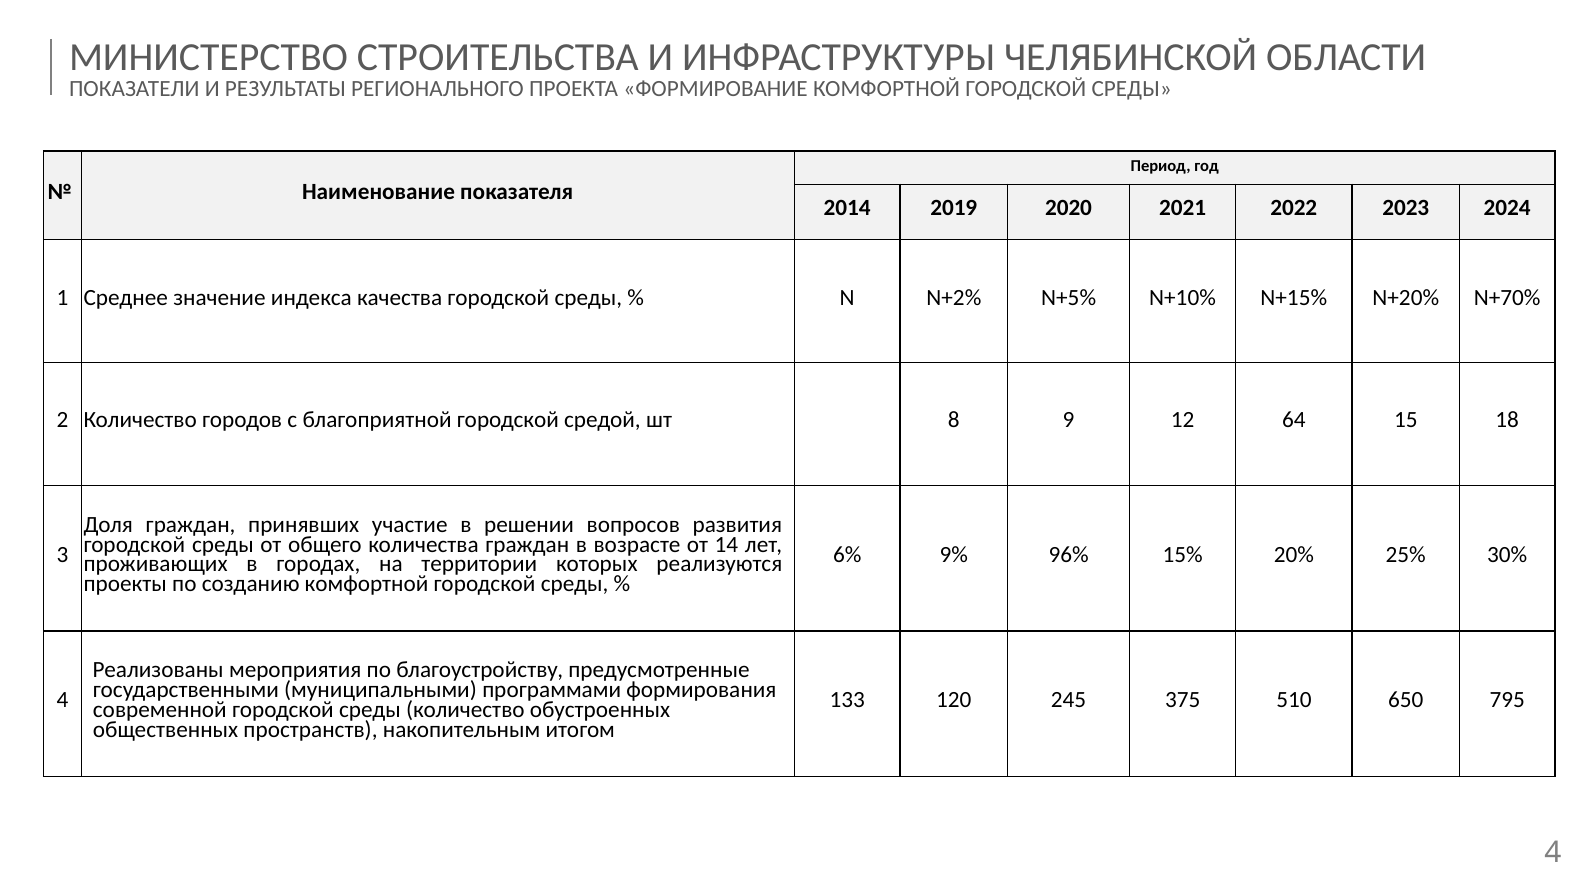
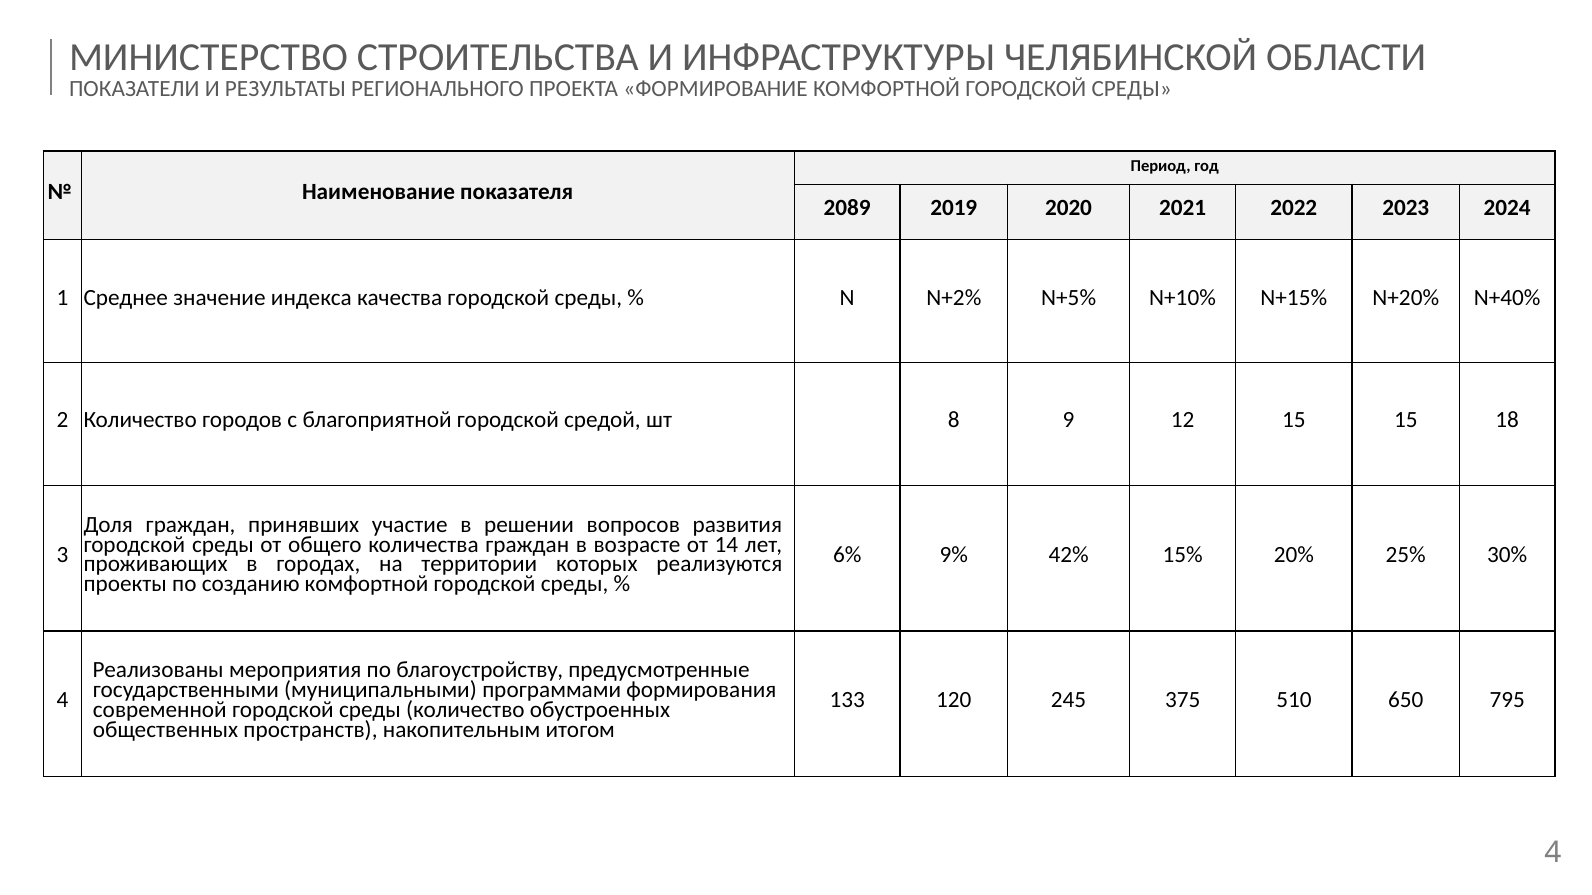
2014: 2014 -> 2089 (847, 208)
N+70%: N+70% -> N+40% (1507, 298)
12 64: 64 -> 15 (1294, 420)
96%: 96% -> 42% (1069, 555)
